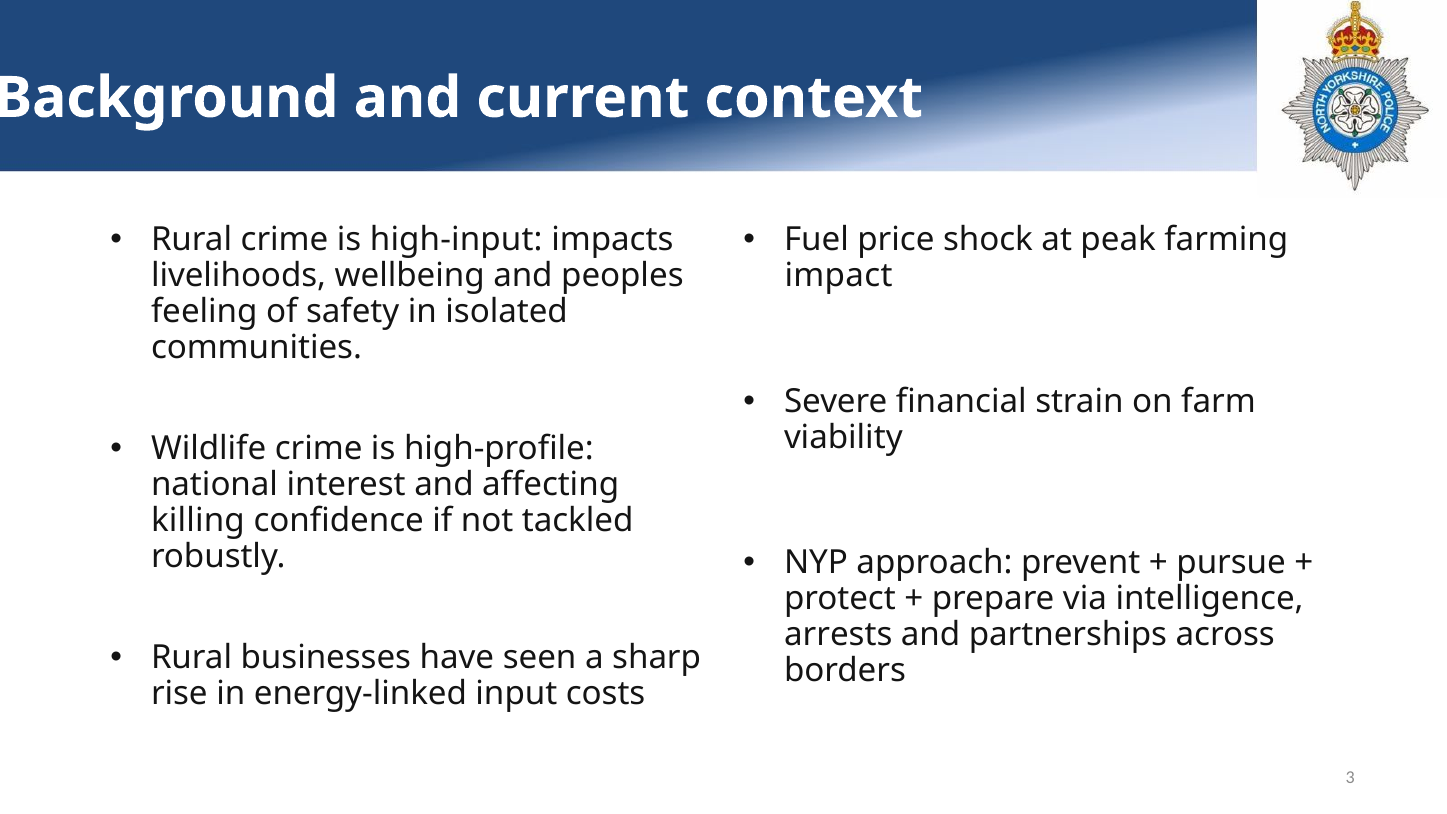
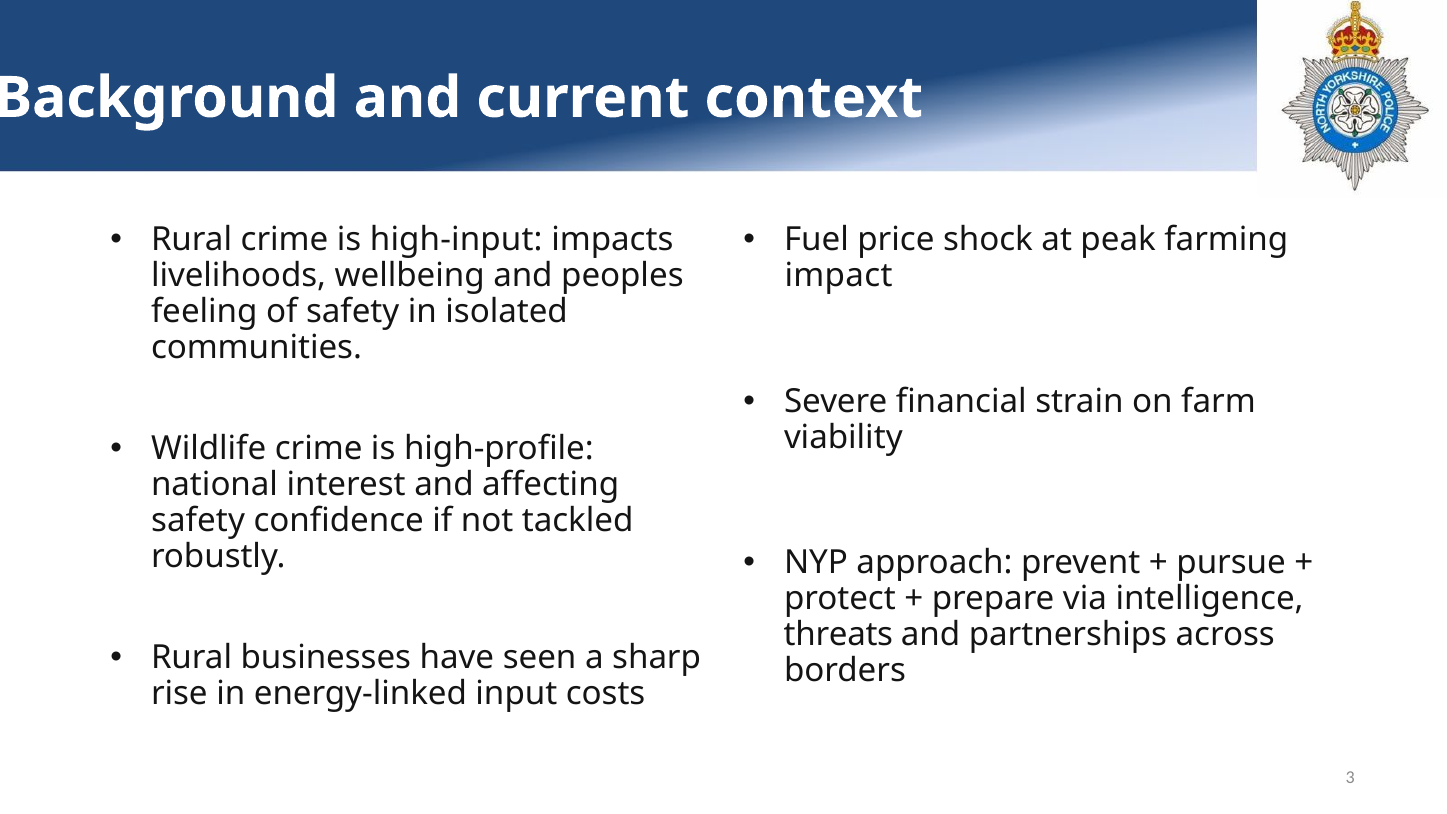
killing: killing -> safety (198, 520)
arrests: arrests -> threats (838, 634)
